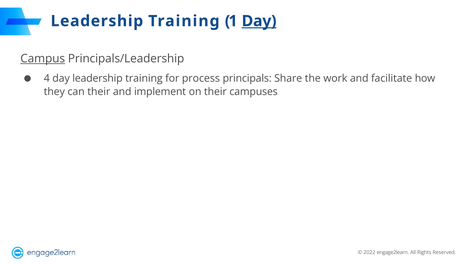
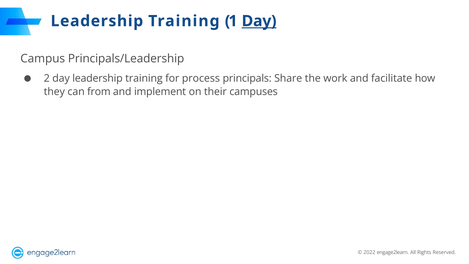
Campus underline: present -> none (43, 59)
4: 4 -> 2 (47, 78)
can their: their -> from (99, 92)
